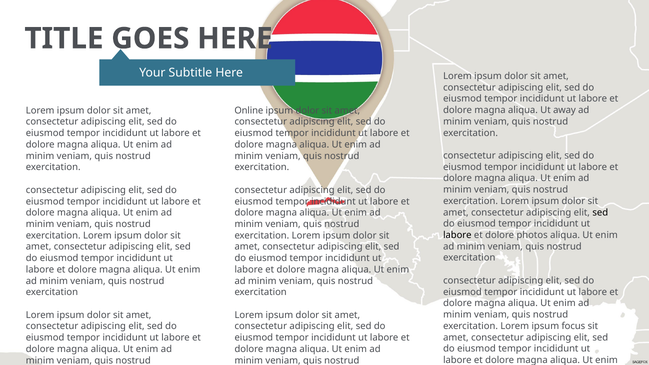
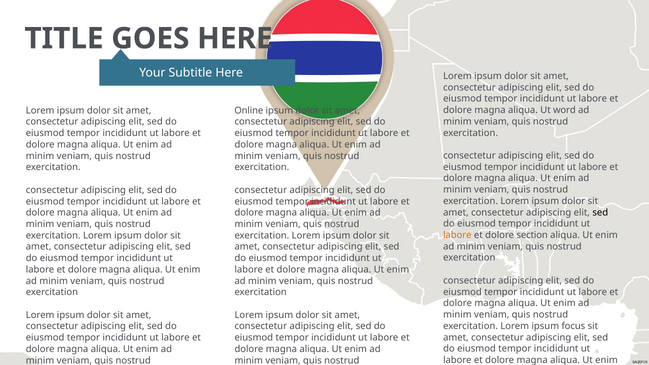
away: away -> word (564, 110)
labore colour: black -> orange (457, 235)
photos: photos -> section (532, 235)
